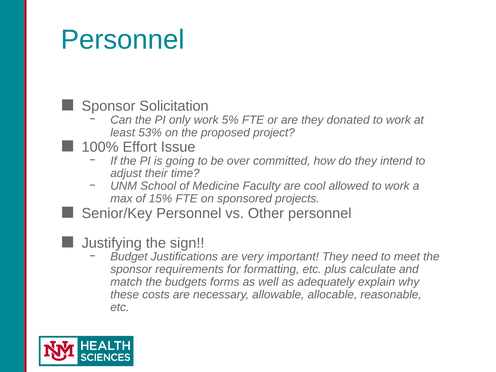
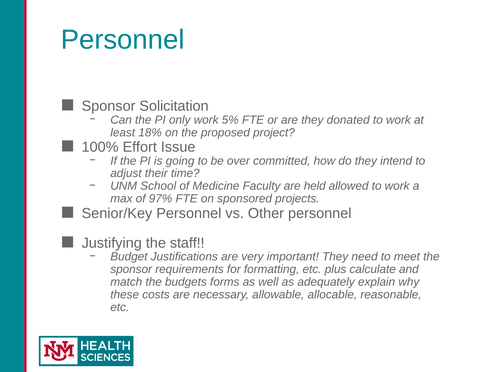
53%: 53% -> 18% (150, 133)
cool: cool -> held (315, 186)
15%: 15% -> 97% (161, 199)
sign: sign -> staff (187, 243)
